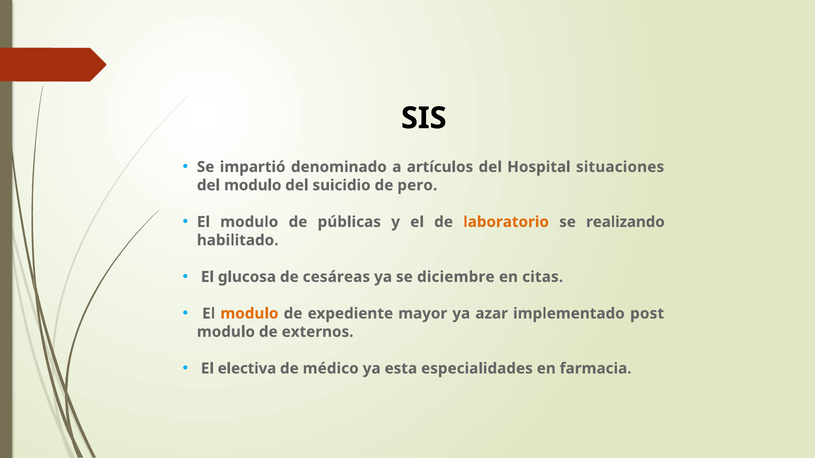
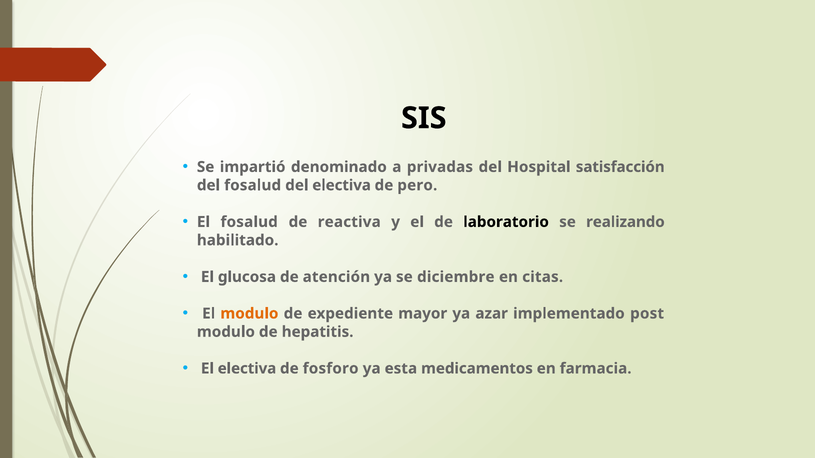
artículos: artículos -> privadas (440, 167)
situaciones: situaciones -> satisfacción (620, 167)
del modulo: modulo -> fosalud (253, 185)
del suicidio: suicidio -> electiva (342, 185)
modulo: modulo -> fosalud (249, 222)
públicas: públicas -> reactiva (349, 222)
laboratorio colour: orange -> black (506, 222)
cesáreas: cesáreas -> atención (336, 277)
externos: externos -> hepatitis (318, 332)
médico: médico -> fosforo (331, 369)
especialidades: especialidades -> medicamentos (477, 369)
